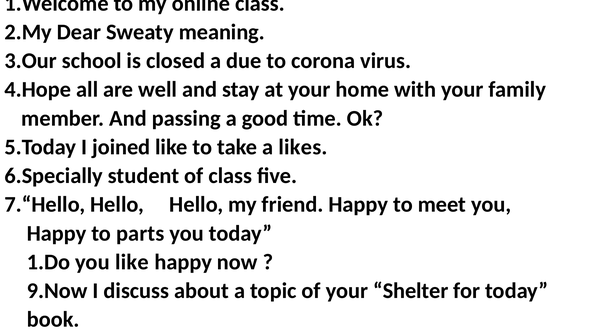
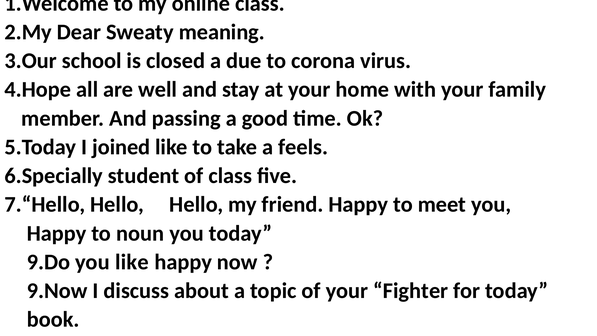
likes: likes -> feels (303, 147)
parts: parts -> noun (140, 233)
1.Do: 1.Do -> 9.Do (49, 262)
Shelter: Shelter -> Fighter (411, 291)
